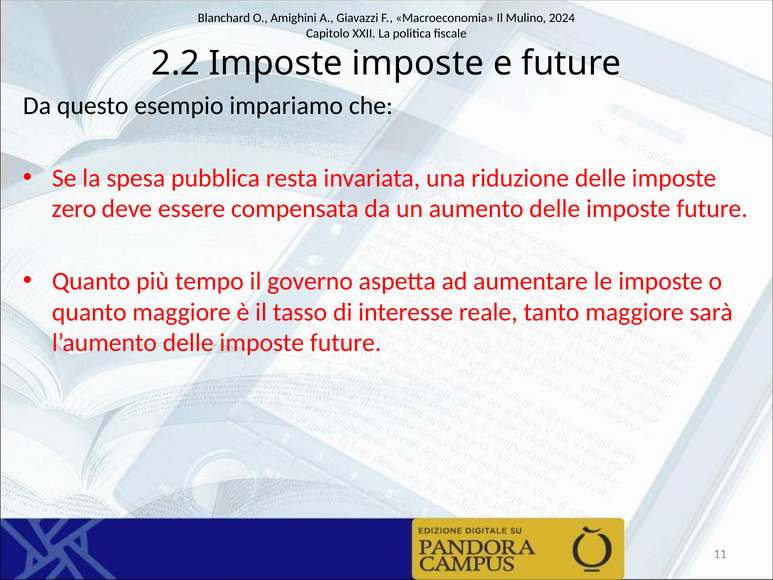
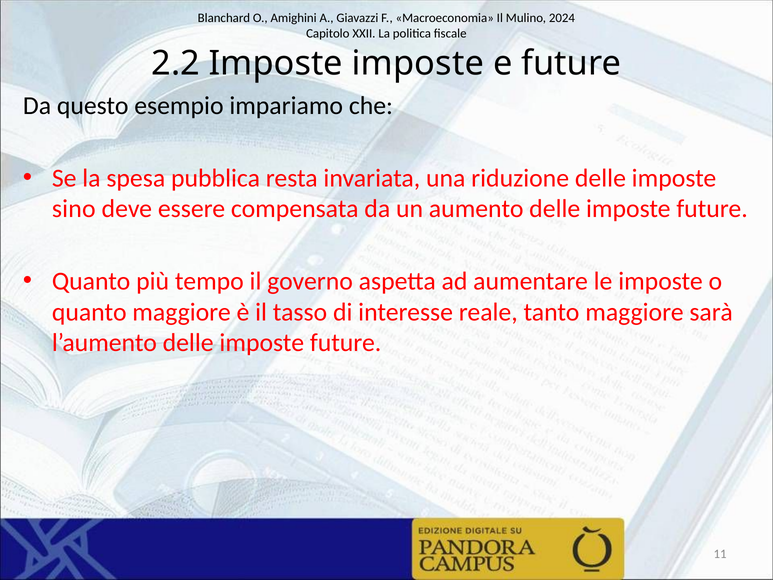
zero: zero -> sino (74, 209)
